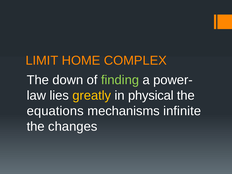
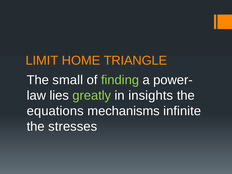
COMPLEX: COMPLEX -> TRIANGLE (135, 60)
down: down -> small (68, 80)
greatly colour: yellow -> light green (92, 96)
physical: physical -> insights (151, 96)
changes: changes -> stresses (73, 126)
